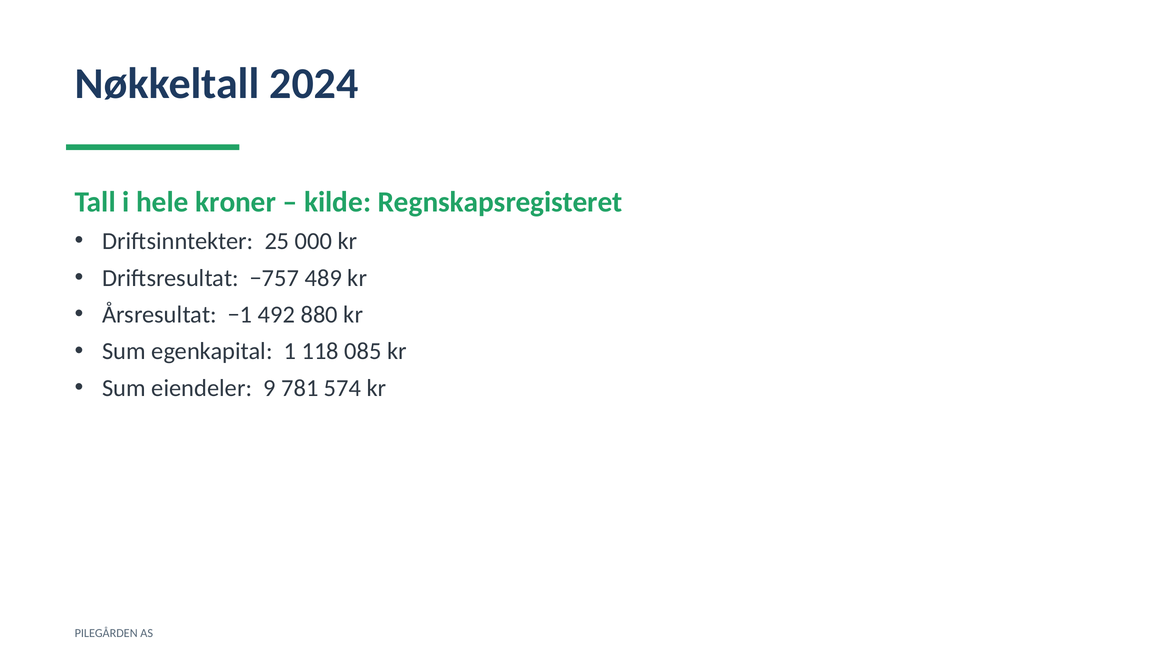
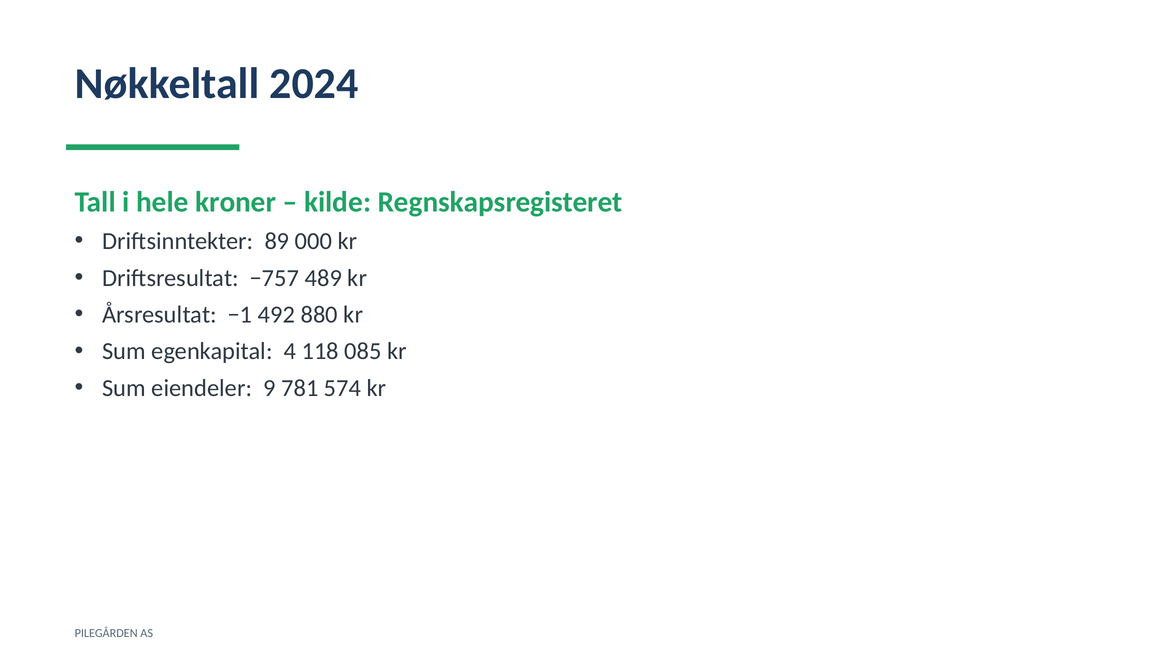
25: 25 -> 89 (277, 241)
1: 1 -> 4 (290, 352)
